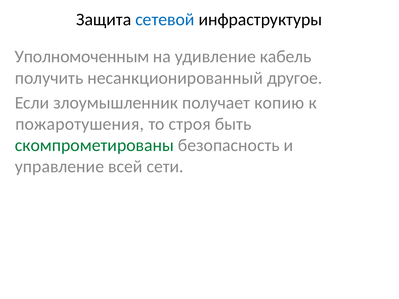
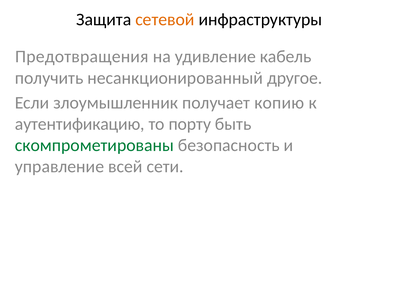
сетевой colour: blue -> orange (165, 19)
Уполномоченным: Уполномоченным -> Предотвращения (82, 57)
пожаротушения: пожаротушения -> аутентификацию (80, 124)
строя: строя -> порту (190, 124)
